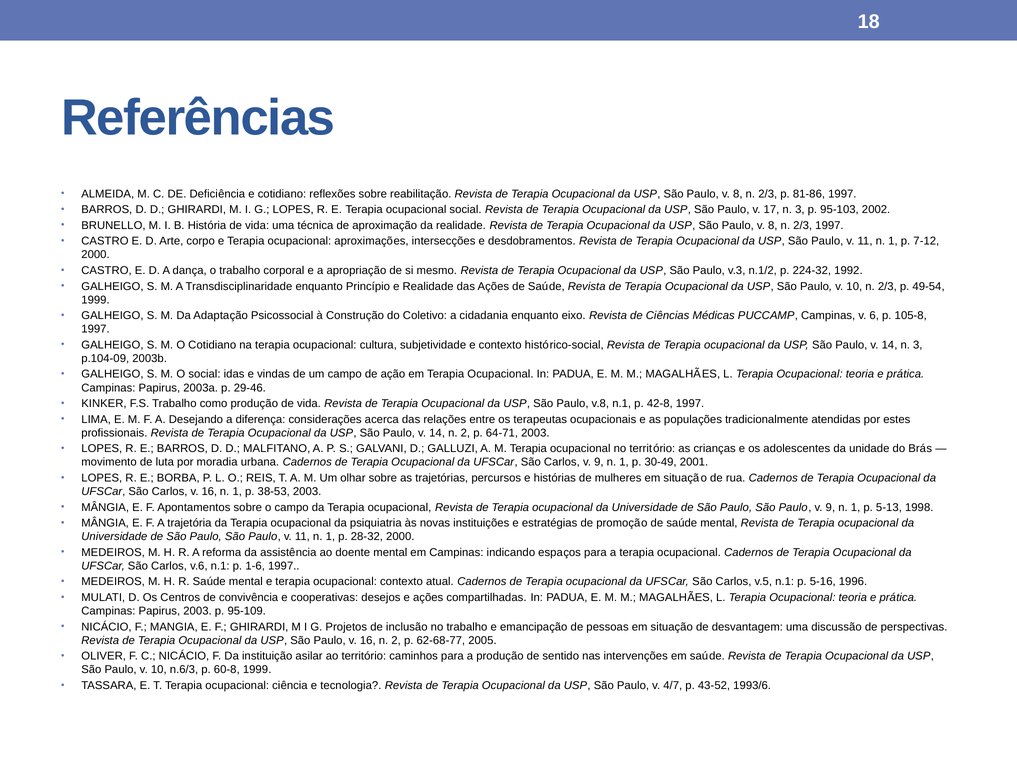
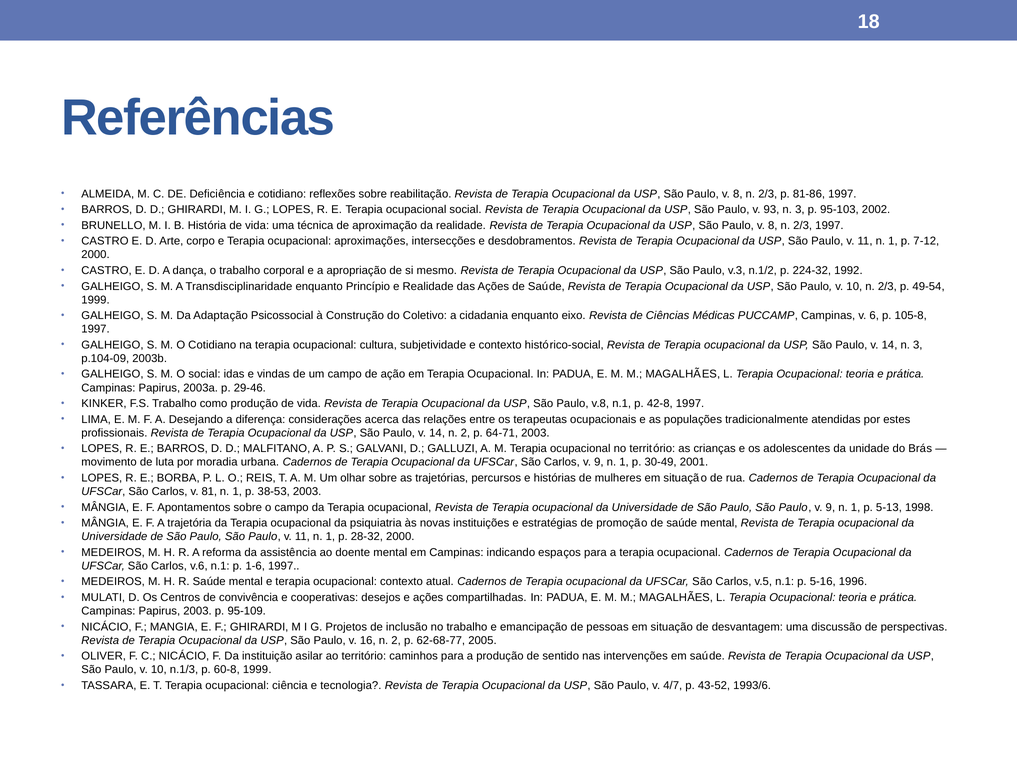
17: 17 -> 93 (771, 210)
Carlos v 16: 16 -> 81 (209, 491)
n.6/3: n.6/3 -> n.1/3 (184, 669)
